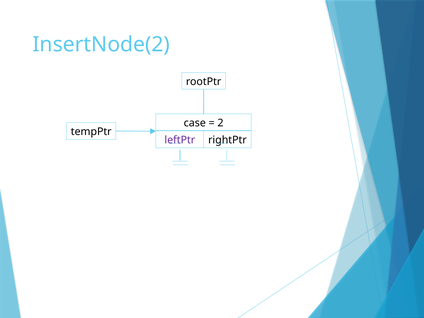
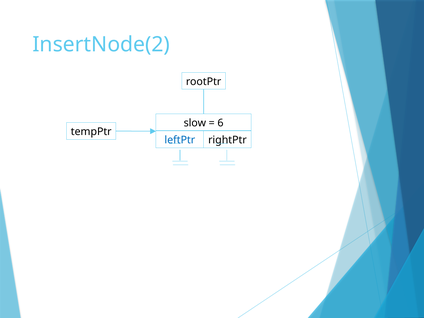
case: case -> slow (195, 123)
2: 2 -> 6 (221, 123)
leftPtr colour: purple -> blue (180, 140)
